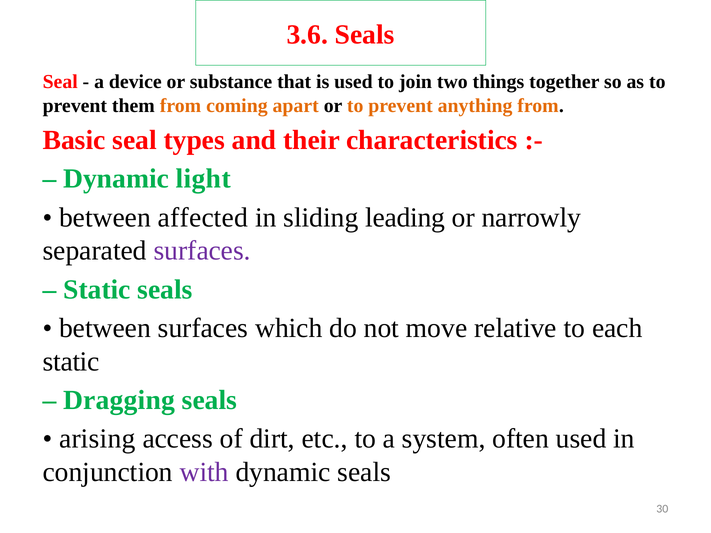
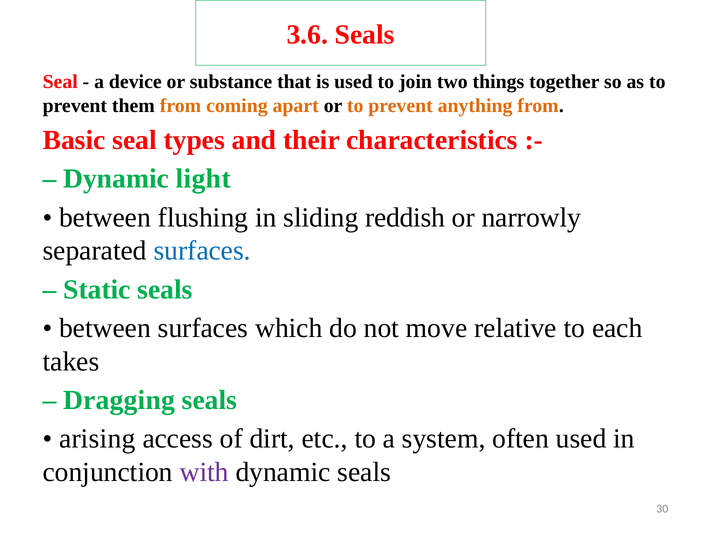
affected: affected -> flushing (203, 218)
leading: leading -> reddish (405, 218)
surfaces colour: purple -> blue (202, 251)
static: static -> takes (71, 362)
